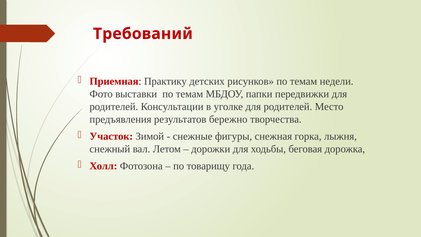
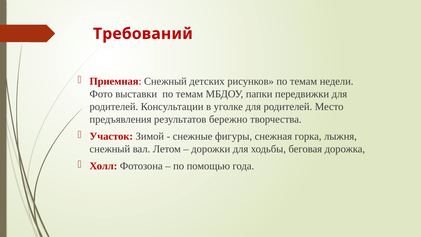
Приемная Практику: Практику -> Снежный (165, 81)
товарищу: товарищу -> помощью (208, 166)
